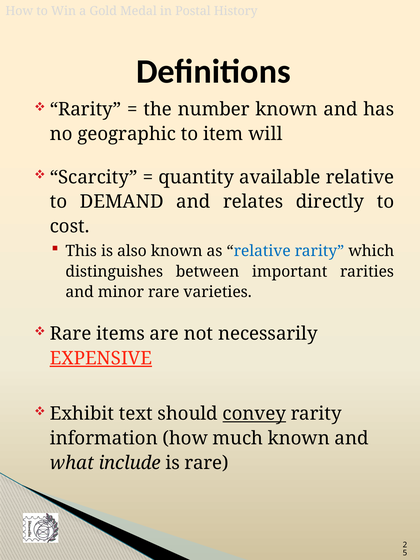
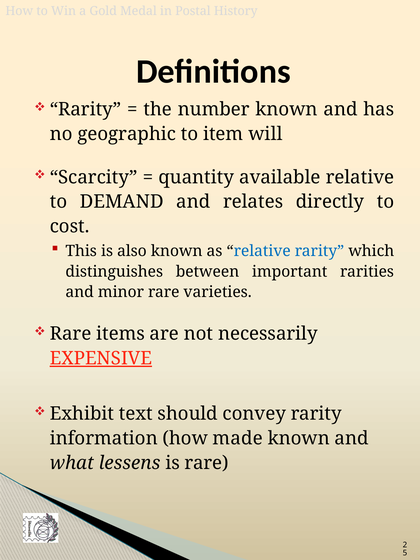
convey underline: present -> none (254, 414)
much: much -> made (238, 438)
include: include -> lessens (130, 463)
